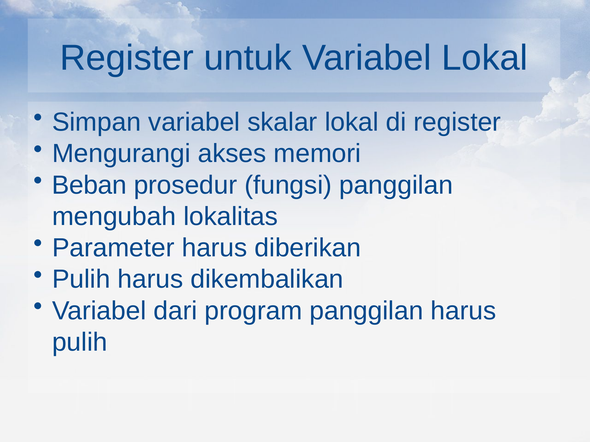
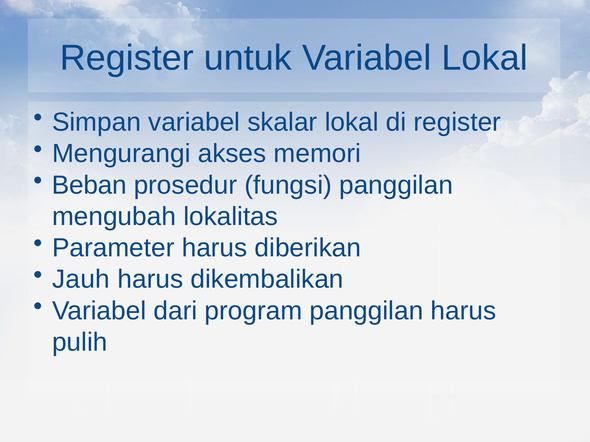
Pulih: Pulih -> Jauh (81, 280)
